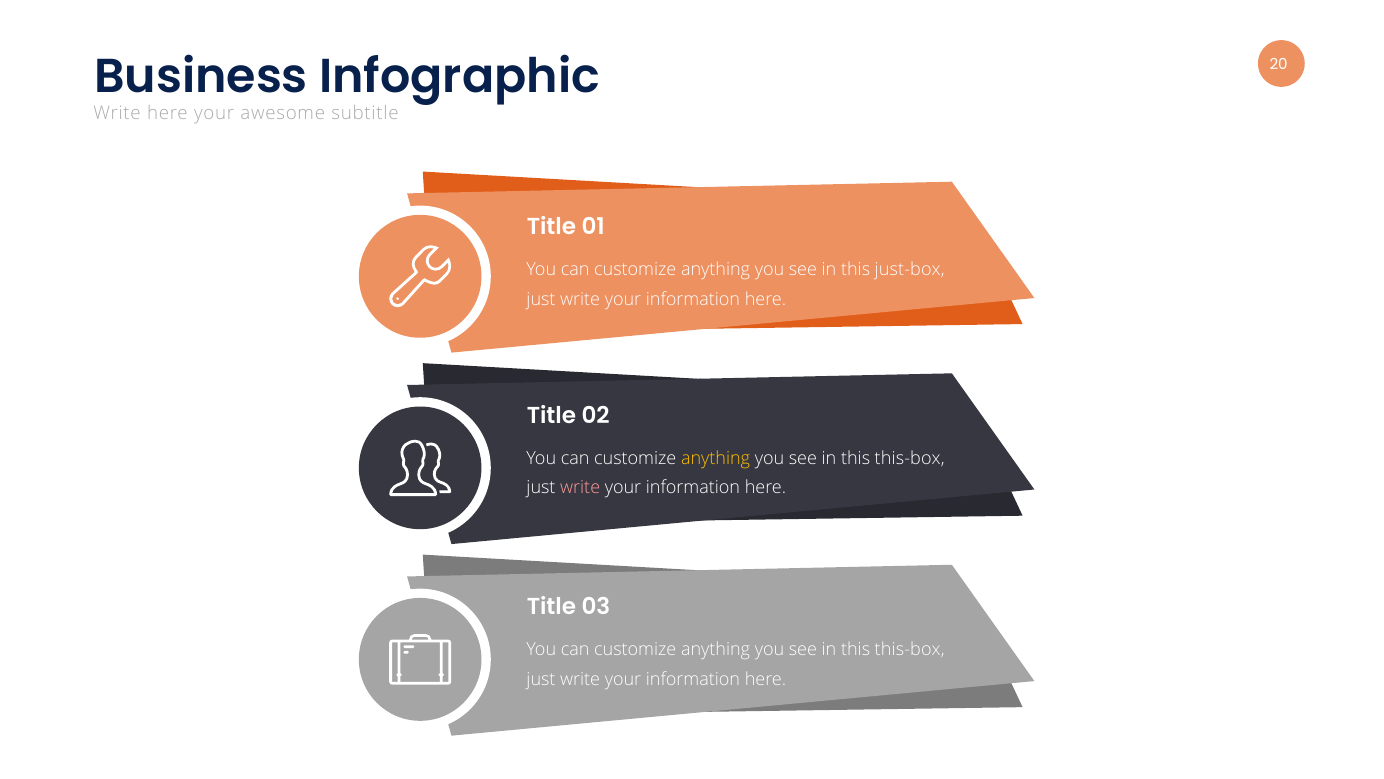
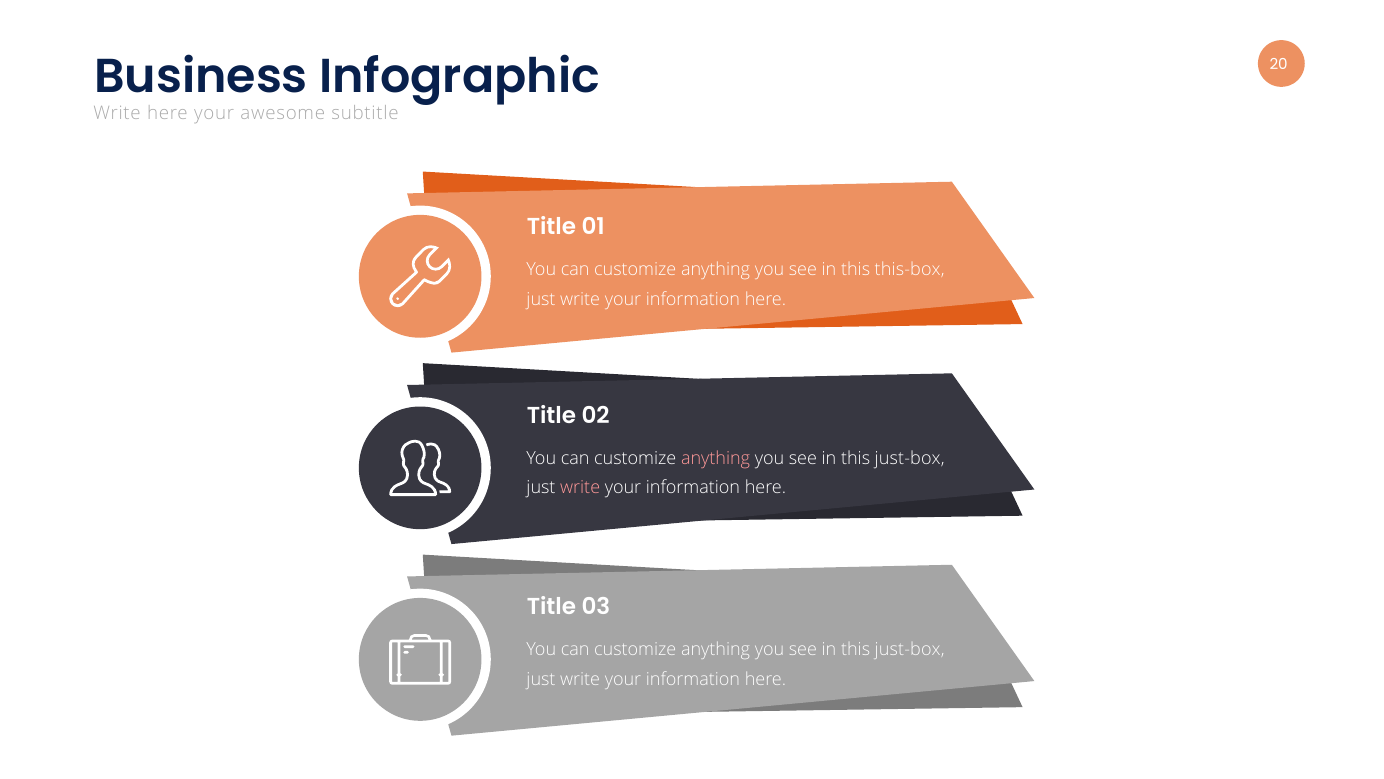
just-box: just-box -> this-box (910, 269)
anything colour: yellow -> pink (716, 458)
this-box: this-box -> just-box (910, 458)
this-box: this-box -> just-box (910, 650)
